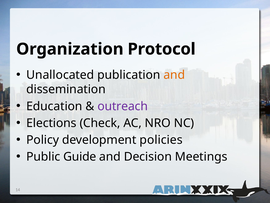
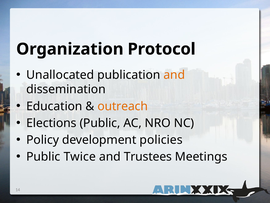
outreach colour: purple -> orange (123, 106)
Elections Check: Check -> Public (100, 123)
Guide: Guide -> Twice (80, 156)
Decision: Decision -> Trustees (148, 156)
